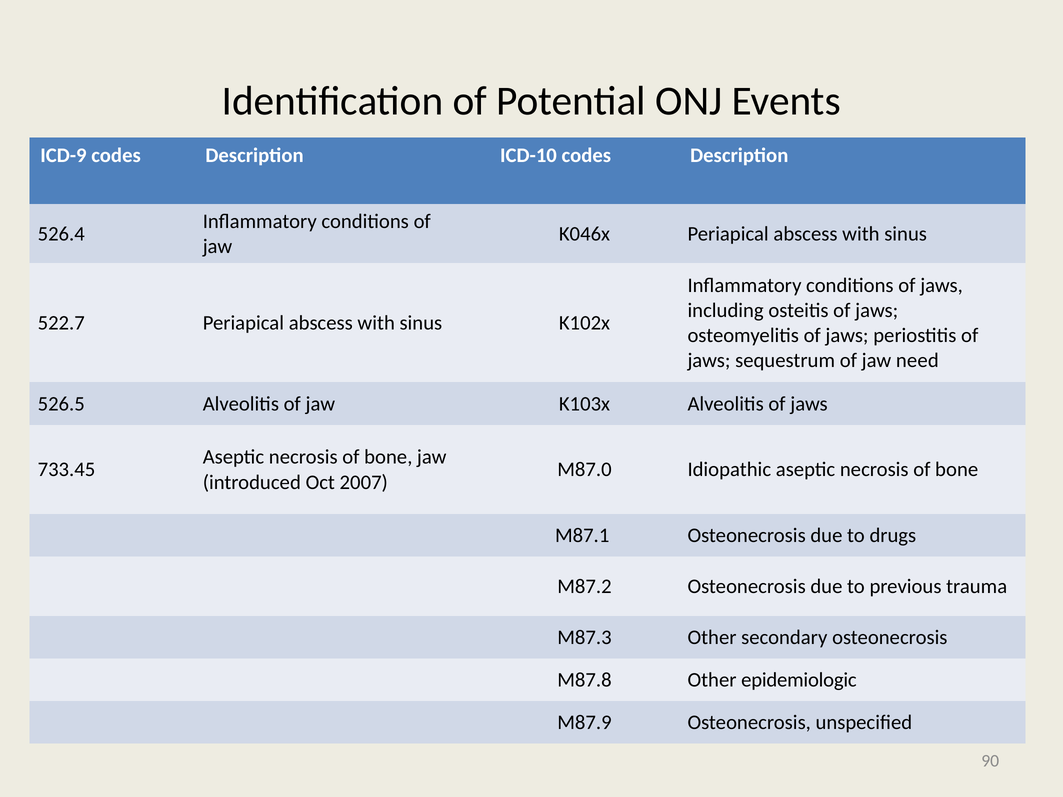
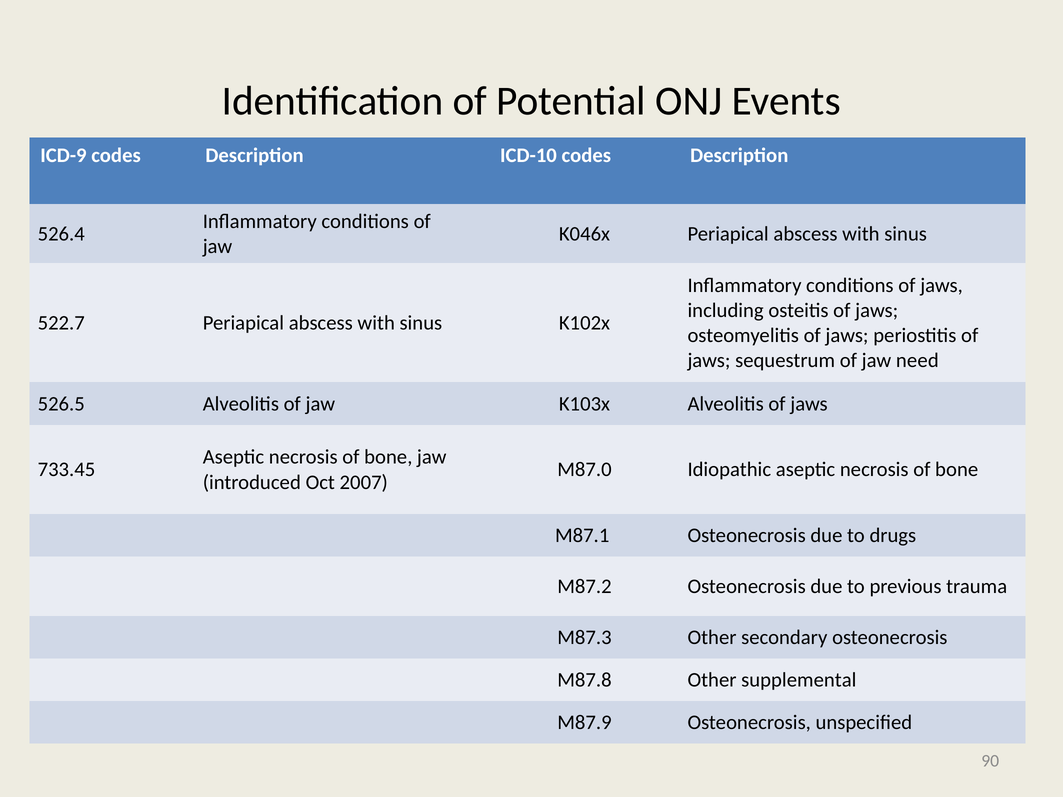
epidemiologic: epidemiologic -> supplemental (799, 680)
